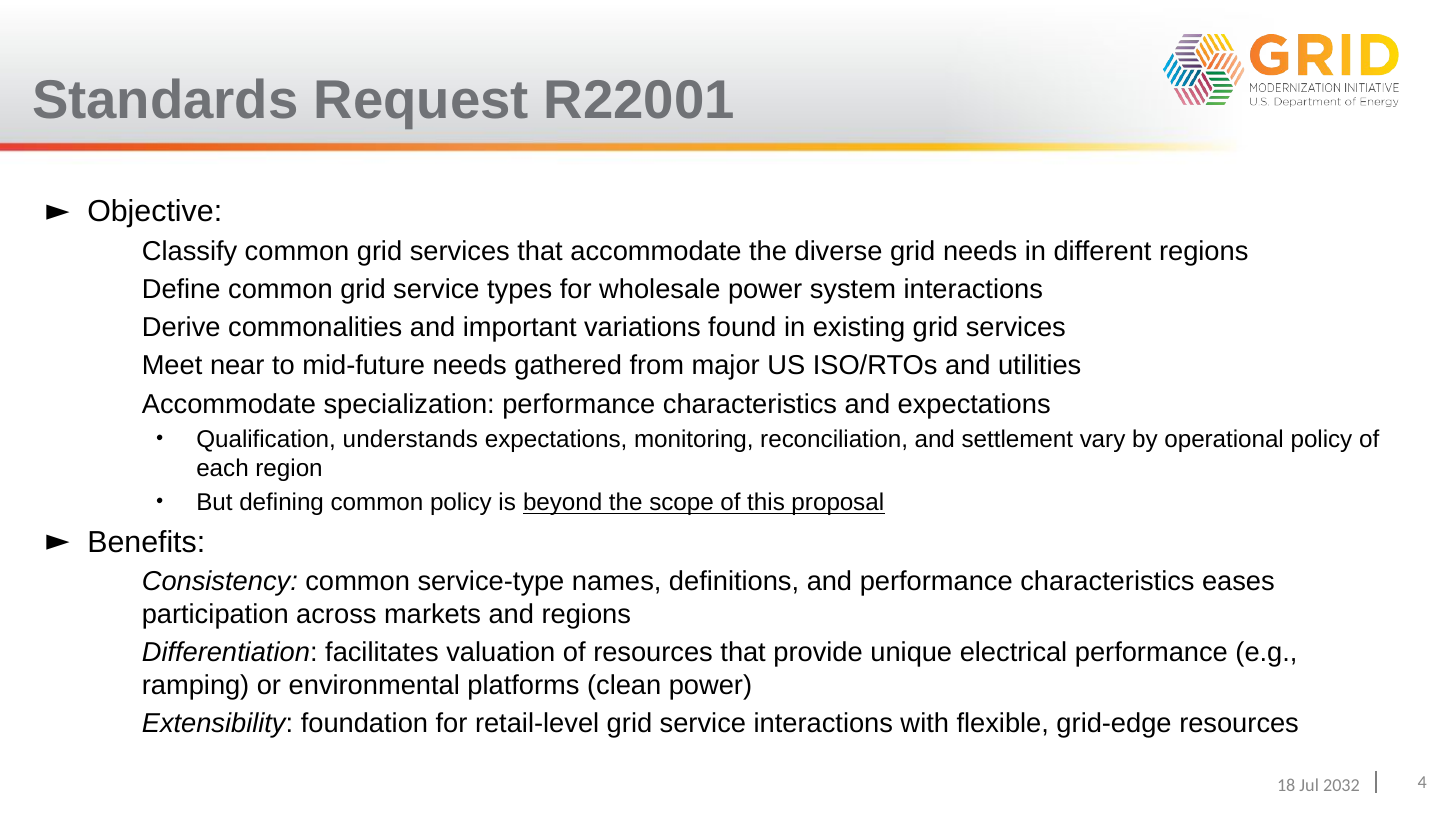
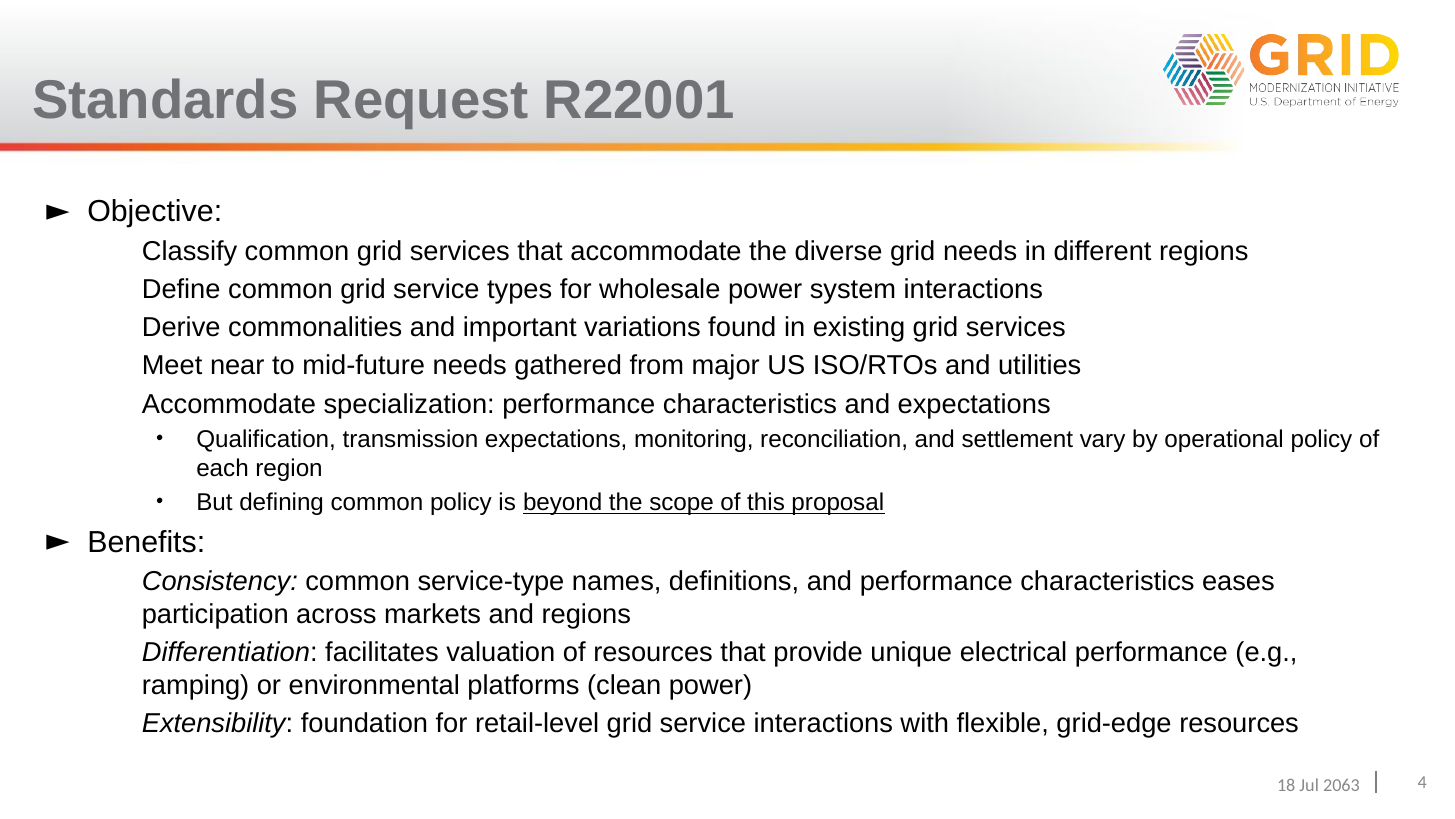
understands: understands -> transmission (410, 439)
2032: 2032 -> 2063 (1341, 785)
